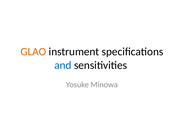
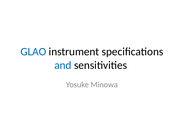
GLAO colour: orange -> blue (33, 52)
